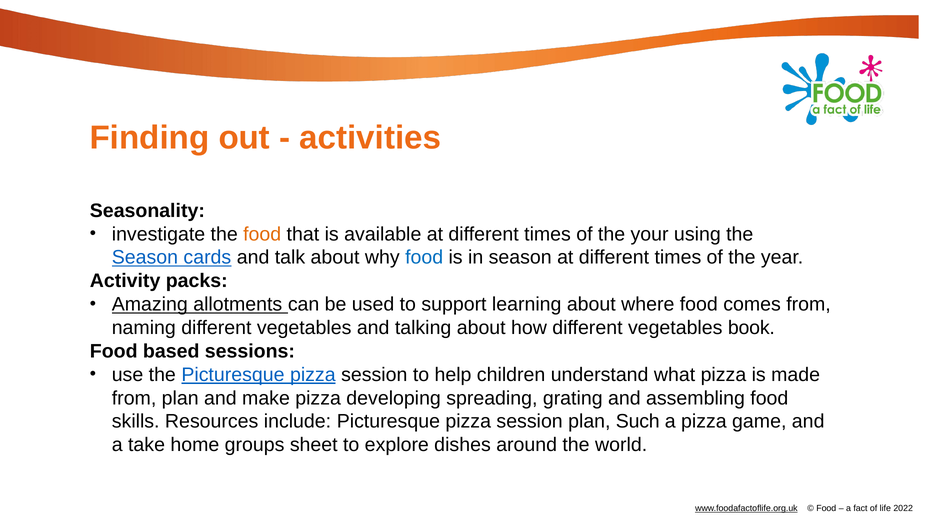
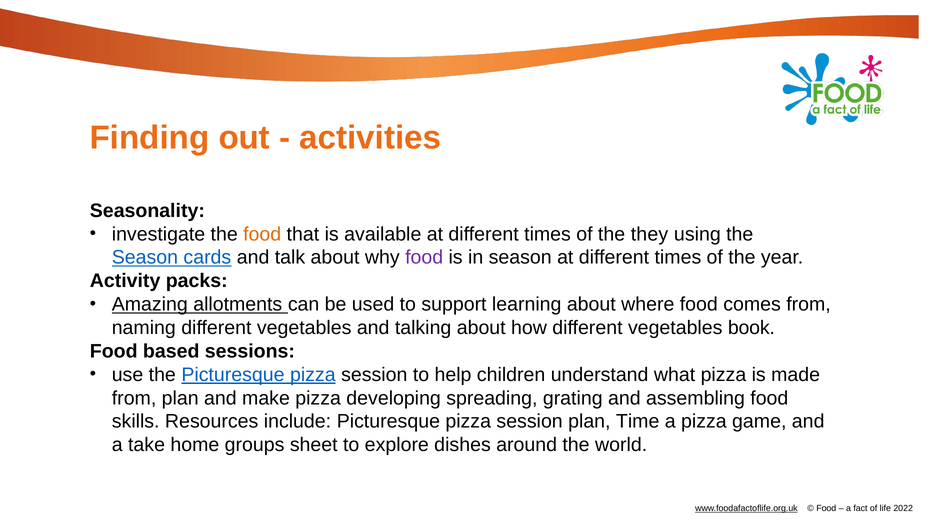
your: your -> they (649, 234)
food colour: blue -> purple (424, 258)
Such: Such -> Time (638, 422)
